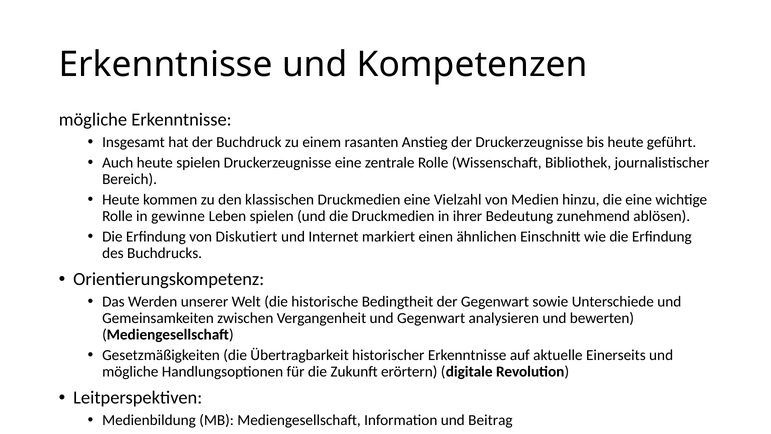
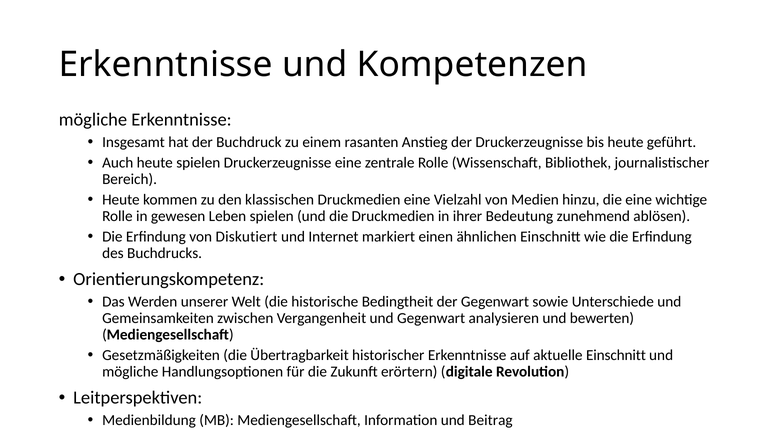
gewinne: gewinne -> gewesen (178, 216)
aktuelle Einerseits: Einerseits -> Einschnitt (616, 355)
